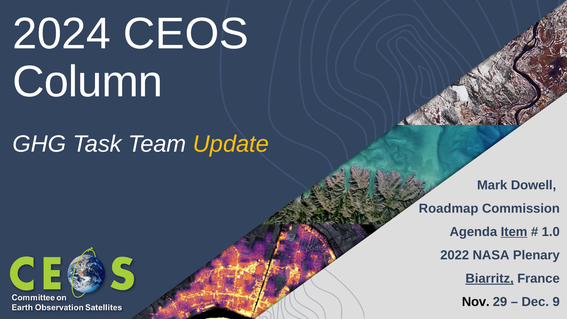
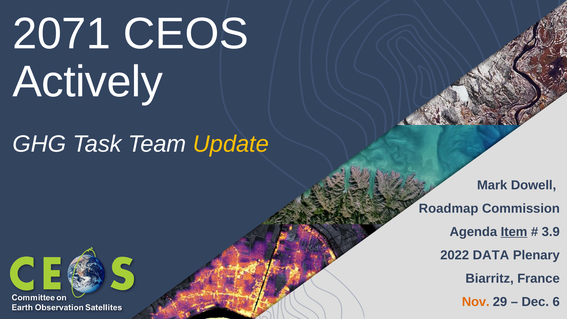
2024: 2024 -> 2071 (62, 34)
Column: Column -> Actively (88, 82)
1.0: 1.0 -> 3.9 (551, 232)
NASA: NASA -> DATA (491, 255)
Biarritz underline: present -> none (490, 279)
Nov colour: black -> orange (476, 302)
9: 9 -> 6 (556, 302)
